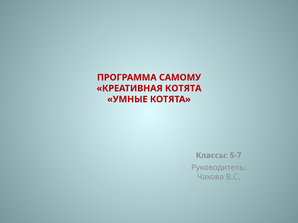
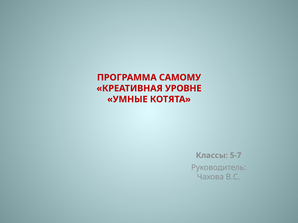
КРЕАТИВНАЯ КОТЯТА: КОТЯТА -> УРОВНЕ (183, 89)
